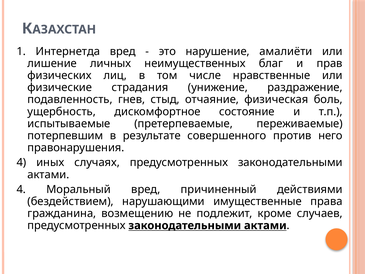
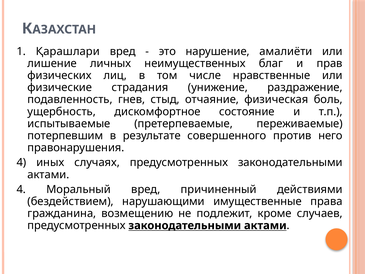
Интернетда: Интернетда -> Қарашлари (68, 51)
